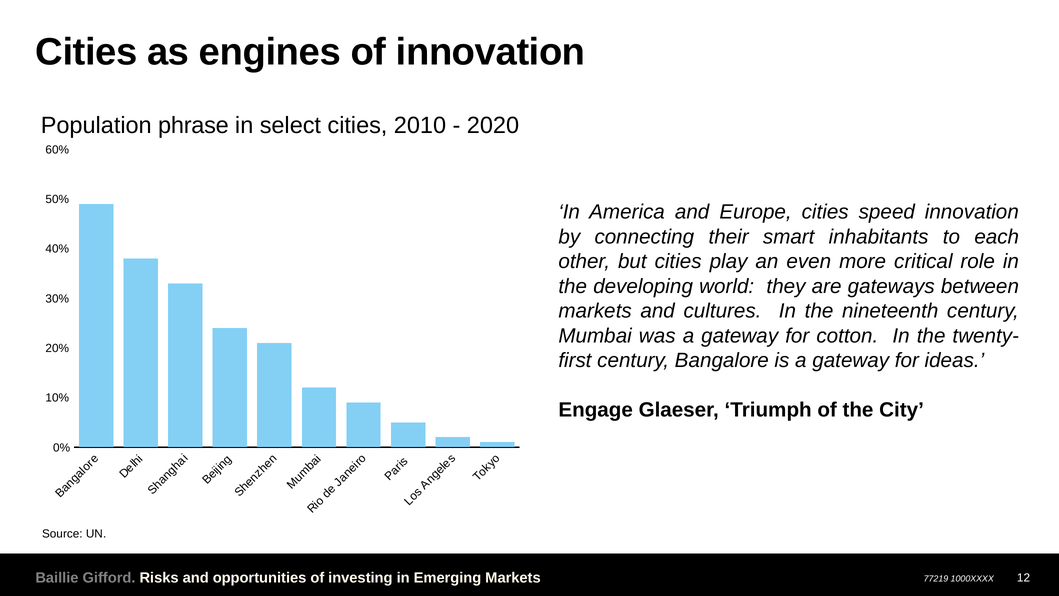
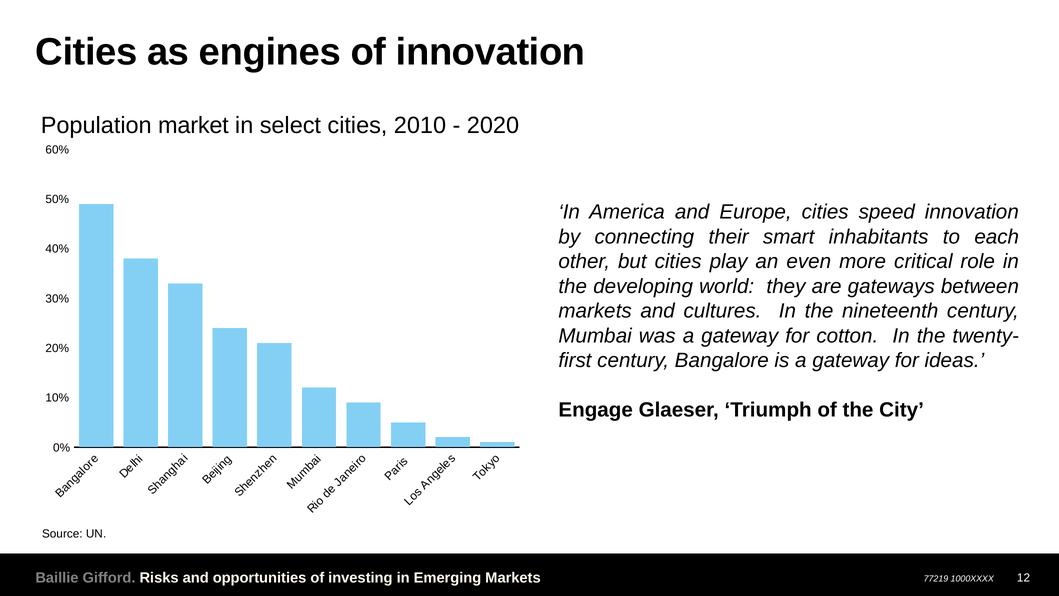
phrase: phrase -> market (193, 125)
